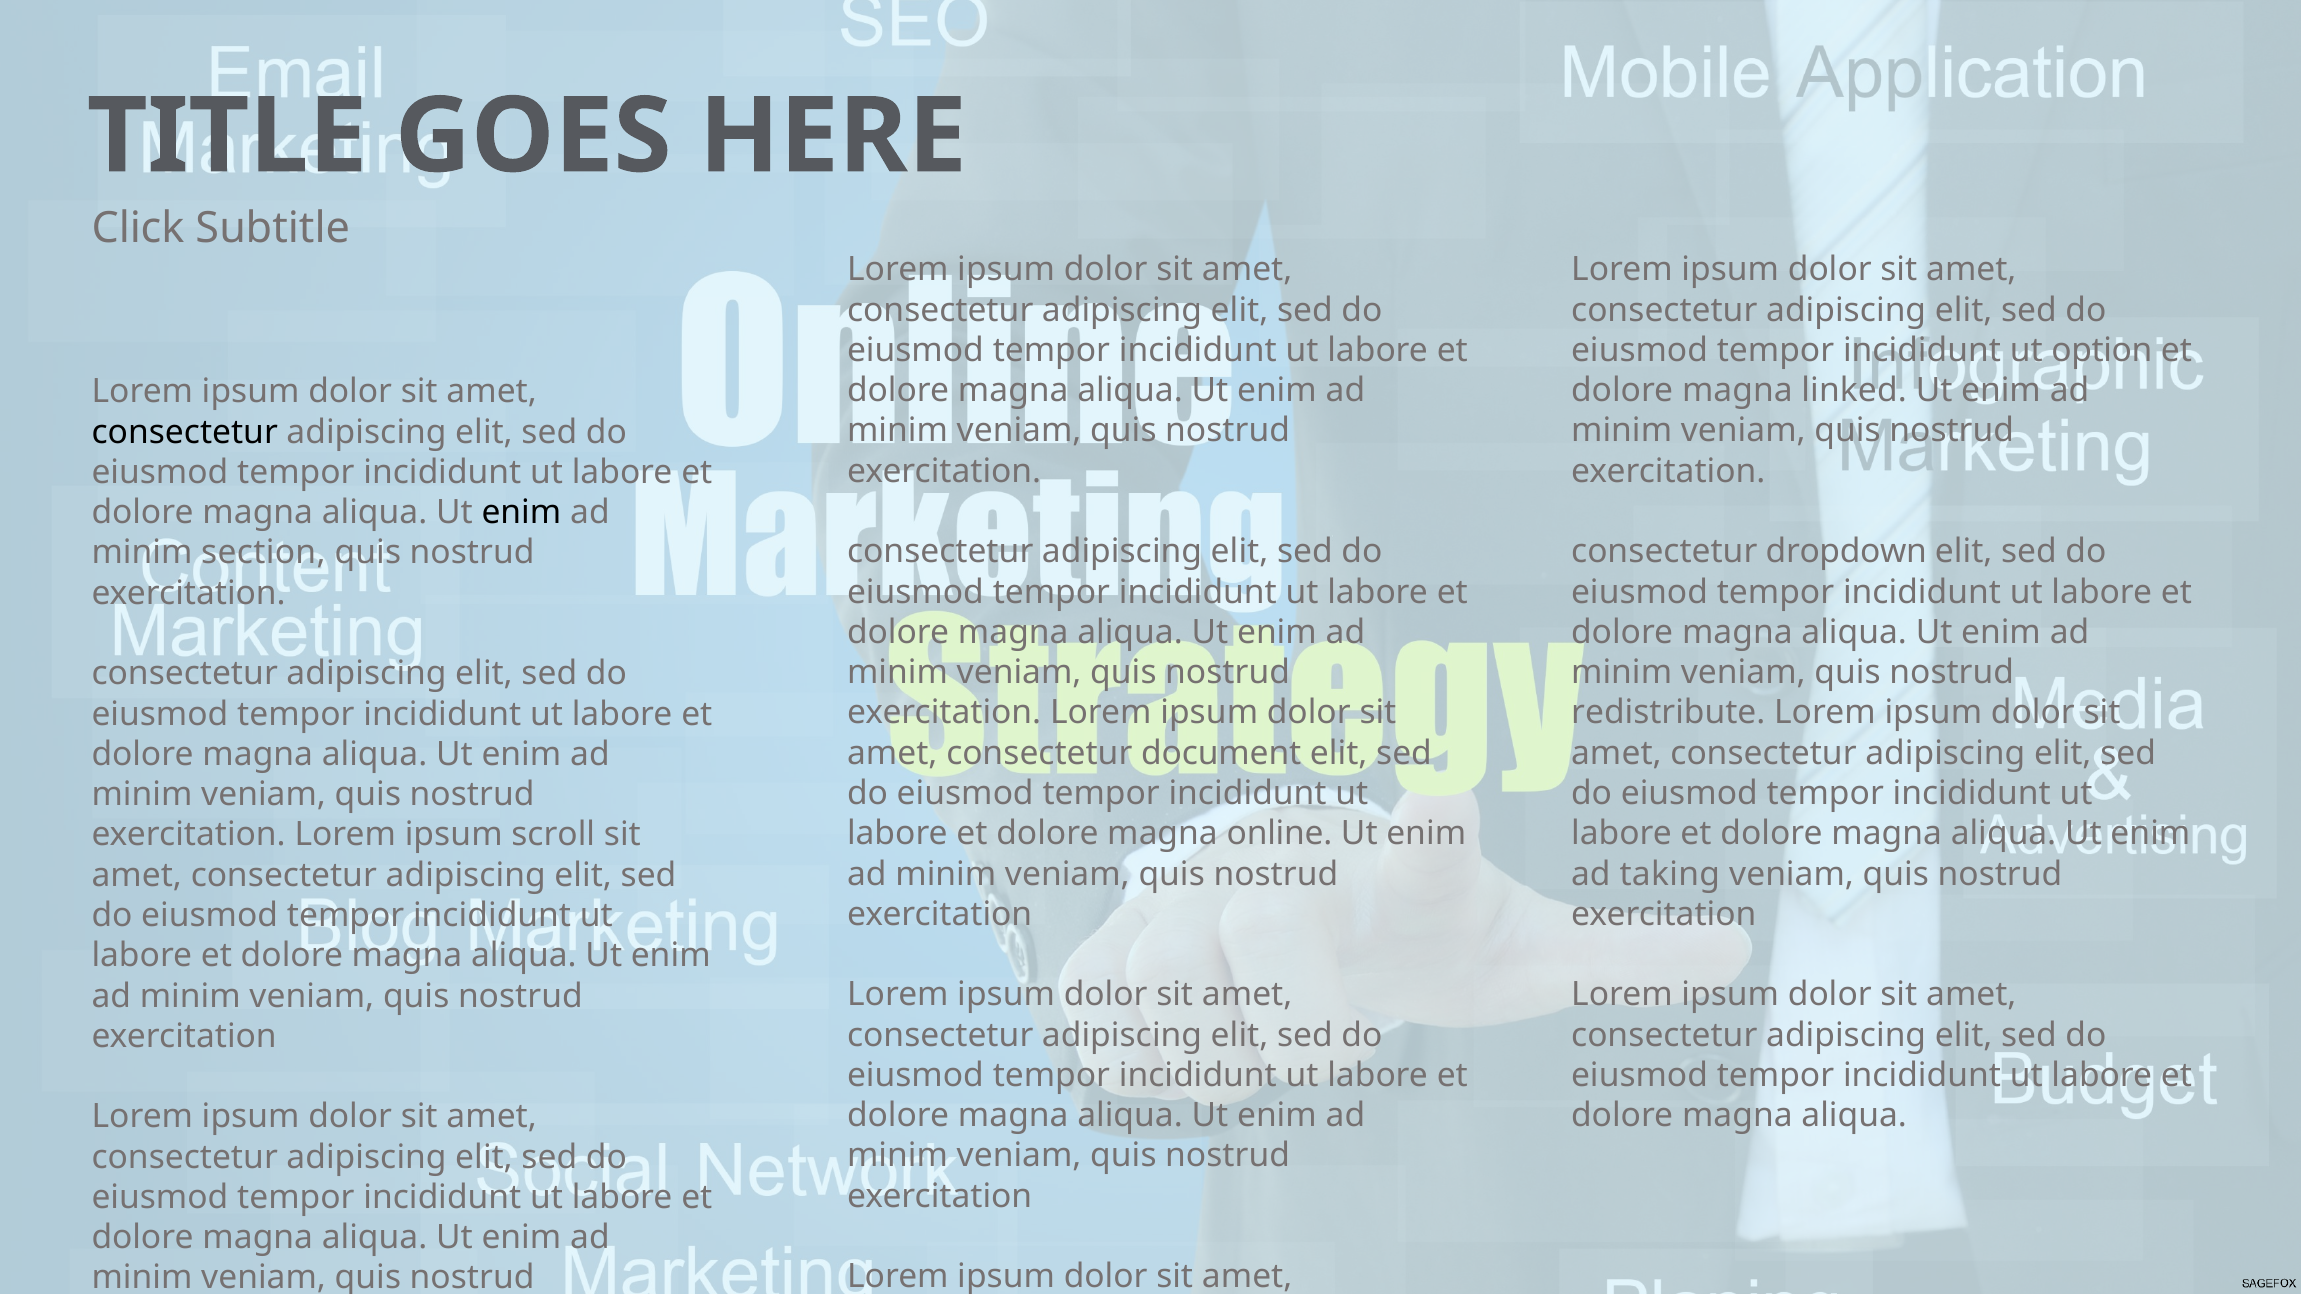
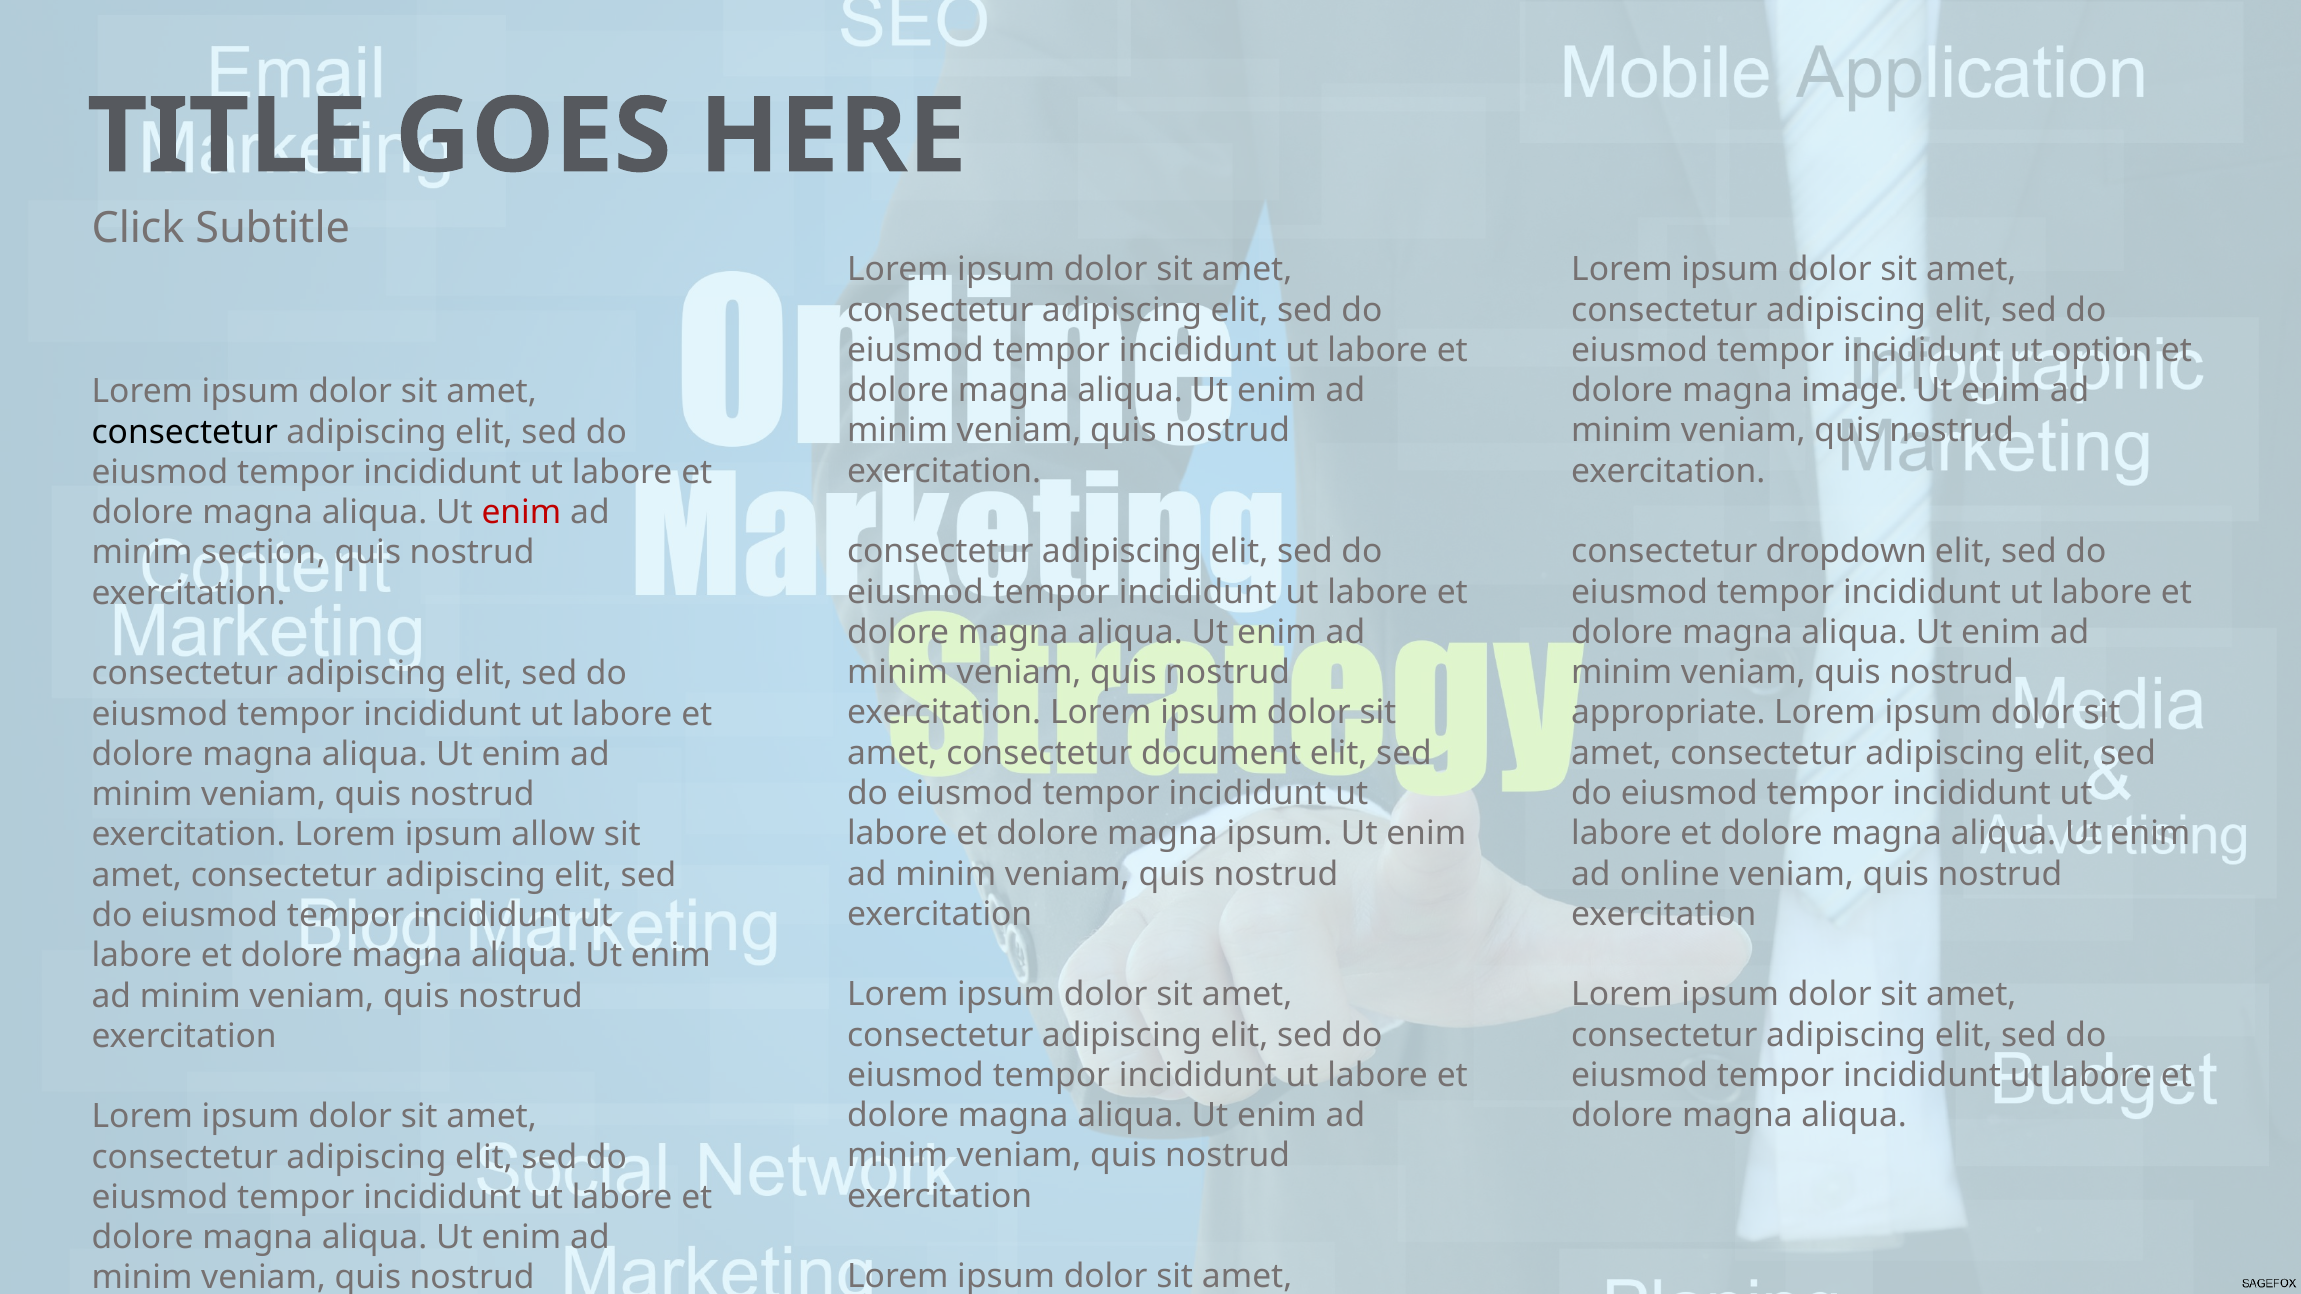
linked: linked -> image (1854, 391)
enim colour: black -> red (521, 513)
redistribute: redistribute -> appropriate (1668, 713)
magna online: online -> ipsum (1279, 834)
scroll: scroll -> allow (553, 835)
taking: taking -> online (1670, 874)
